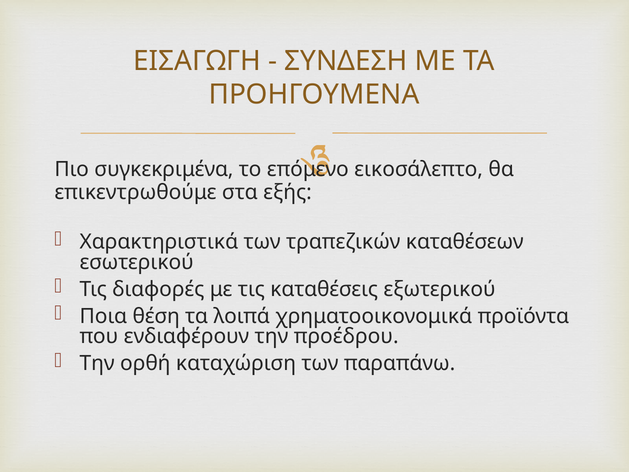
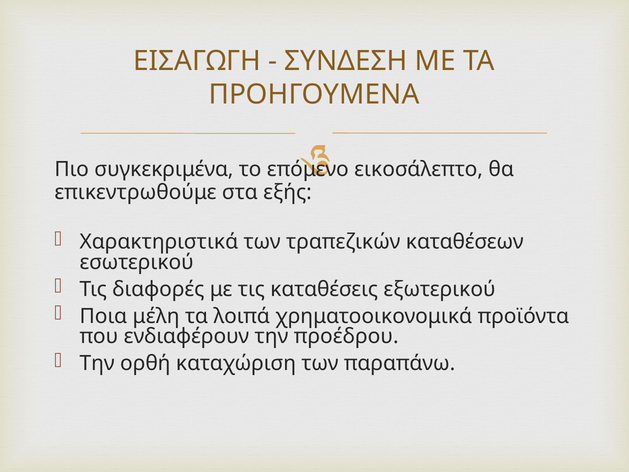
θέση: θέση -> μέλη (156, 316)
